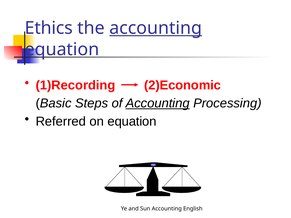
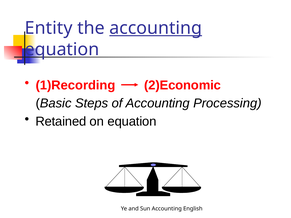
Ethics: Ethics -> Entity (49, 28)
Accounting underline: present -> none (158, 103)
Referred: Referred -> Retained (61, 121)
